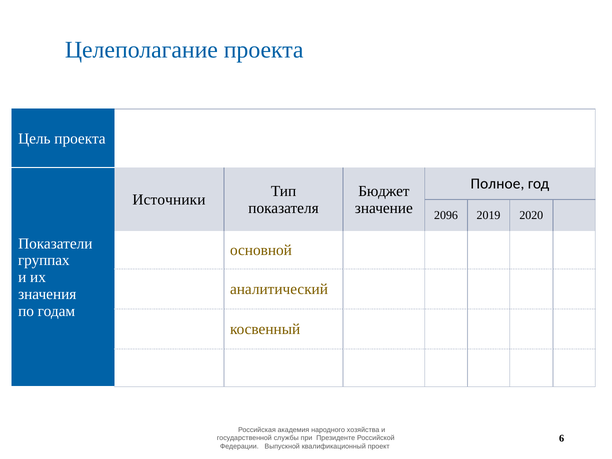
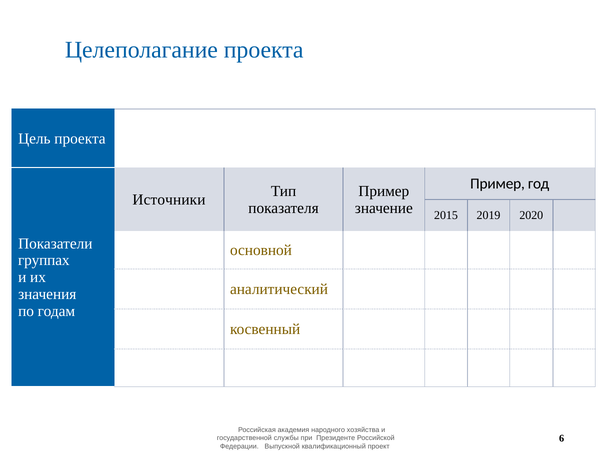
Полное: Полное -> Пример (498, 184)
Бюджет: Бюджет -> Пример (384, 191)
2096: 2096 -> 2015 (446, 215)
